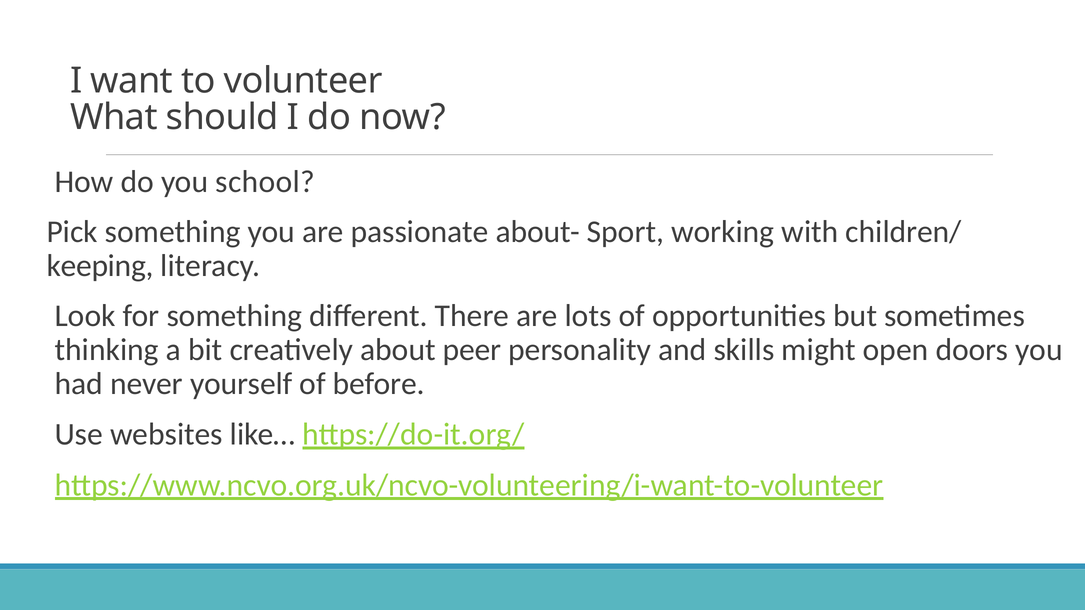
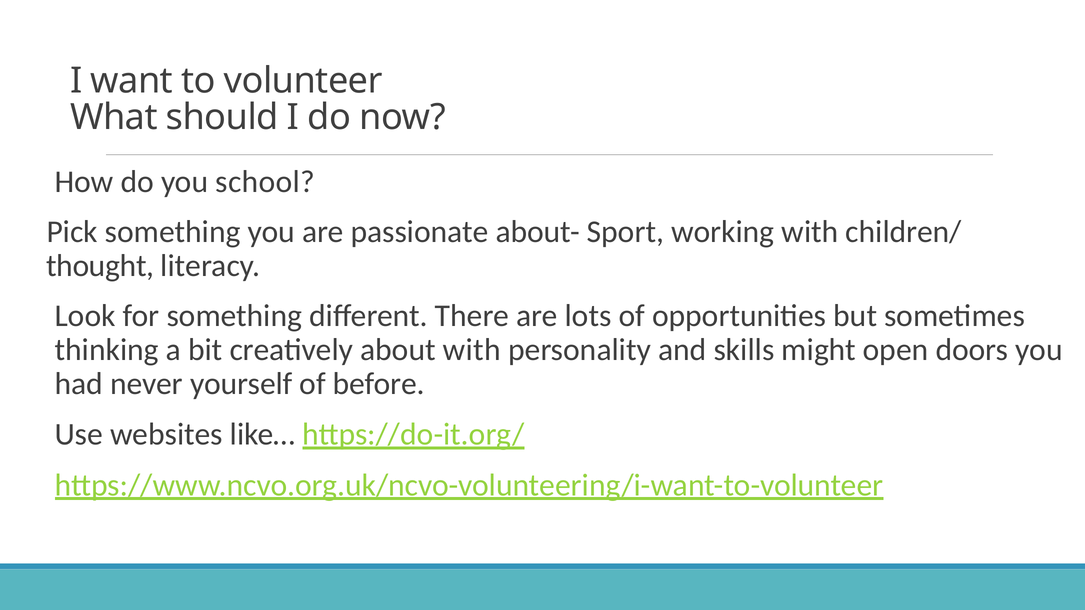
keeping: keeping -> thought (100, 266)
about peer: peer -> with (472, 350)
